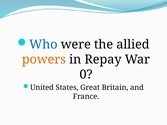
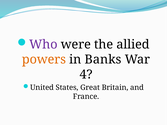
Who colour: blue -> purple (43, 45)
Repay: Repay -> Banks (103, 60)
0: 0 -> 4 (86, 75)
